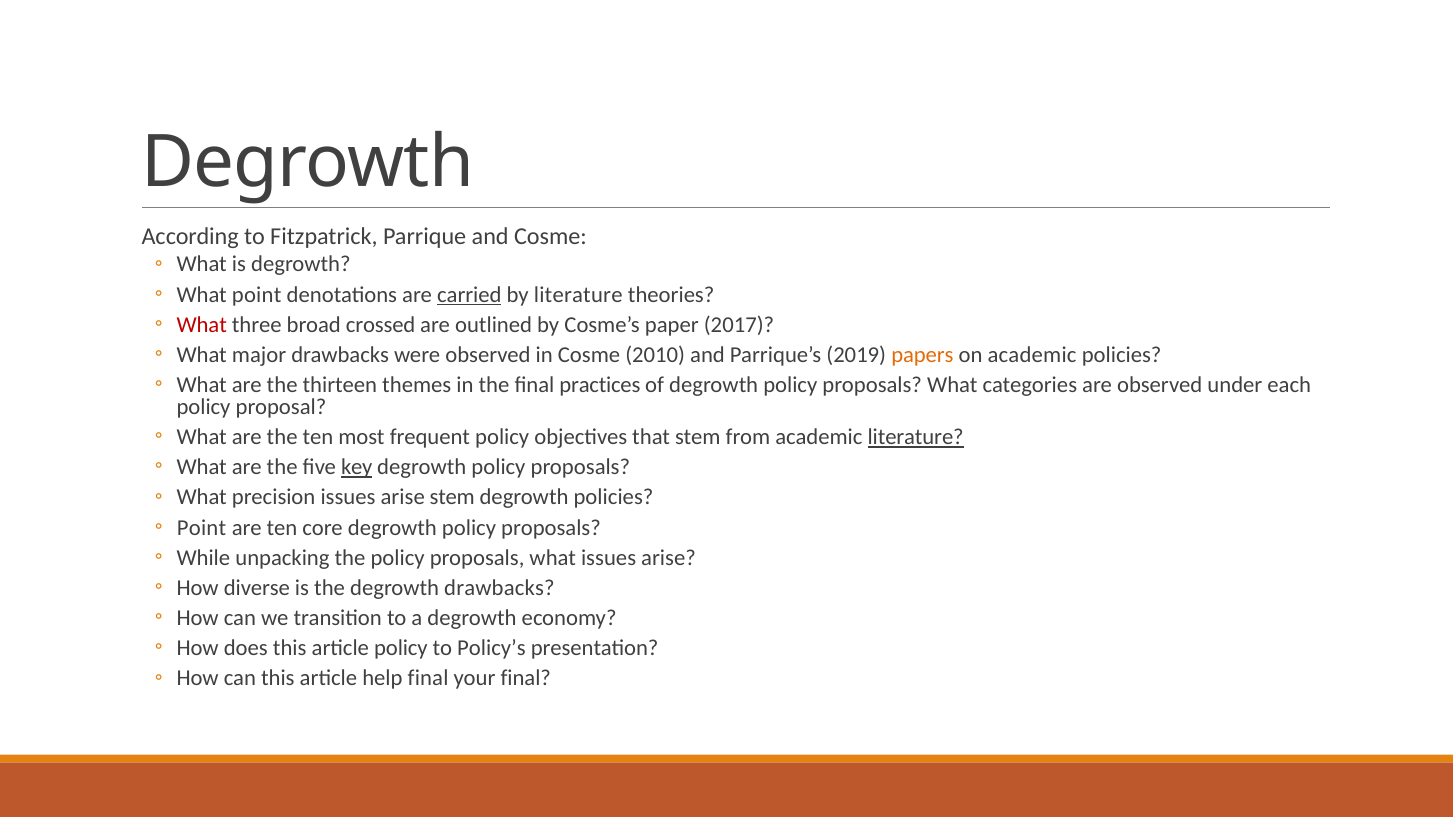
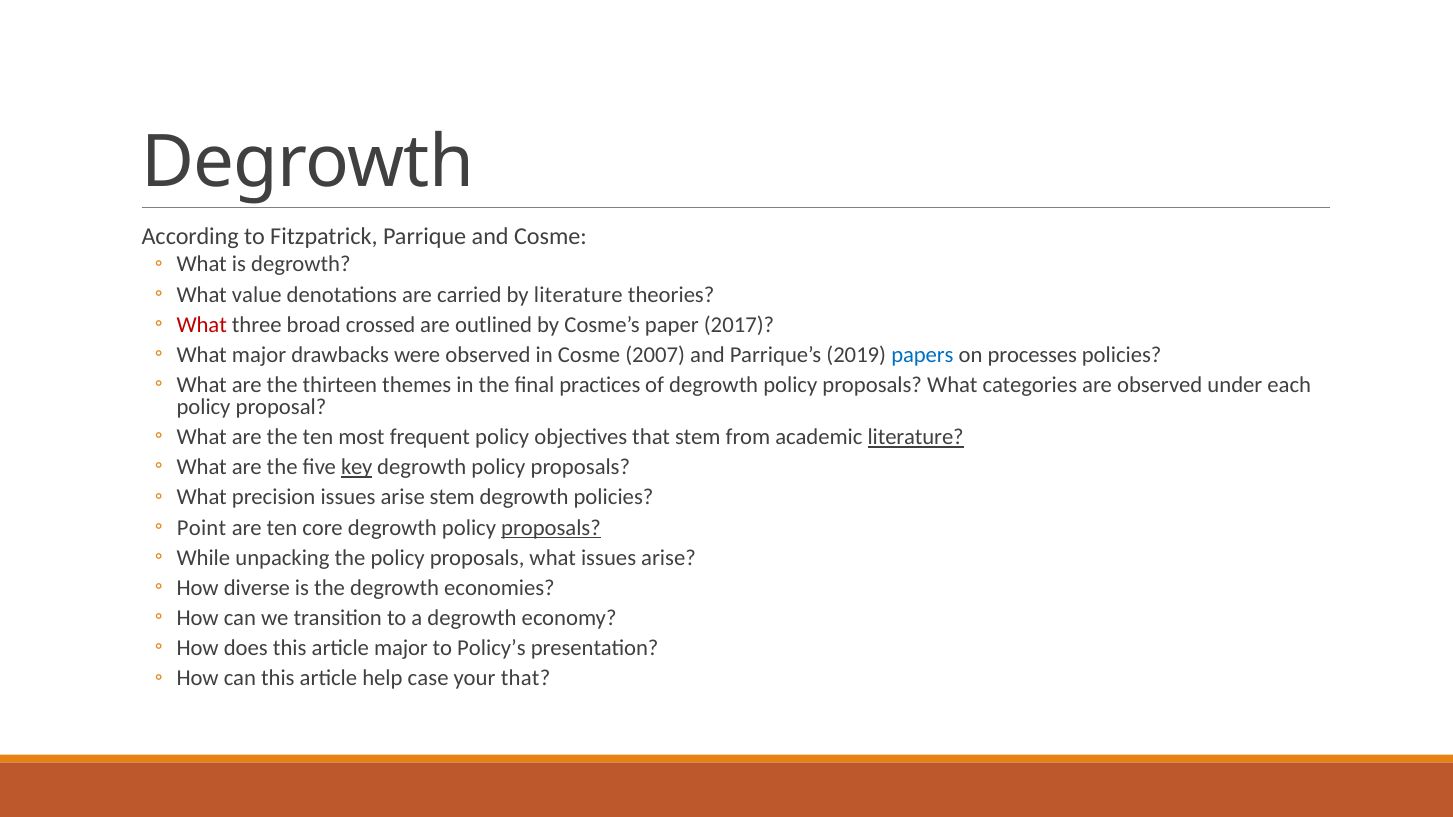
What point: point -> value (257, 295)
carried underline: present -> none (469, 295)
2010: 2010 -> 2007 (655, 355)
papers colour: orange -> blue (922, 355)
on academic: academic -> processes (1032, 355)
proposals underline: none -> present (551, 528)
degrowth drawbacks: drawbacks -> economies (499, 588)
article policy: policy -> major (401, 648)
help final: final -> case (428, 679)
your final: final -> that (526, 679)
